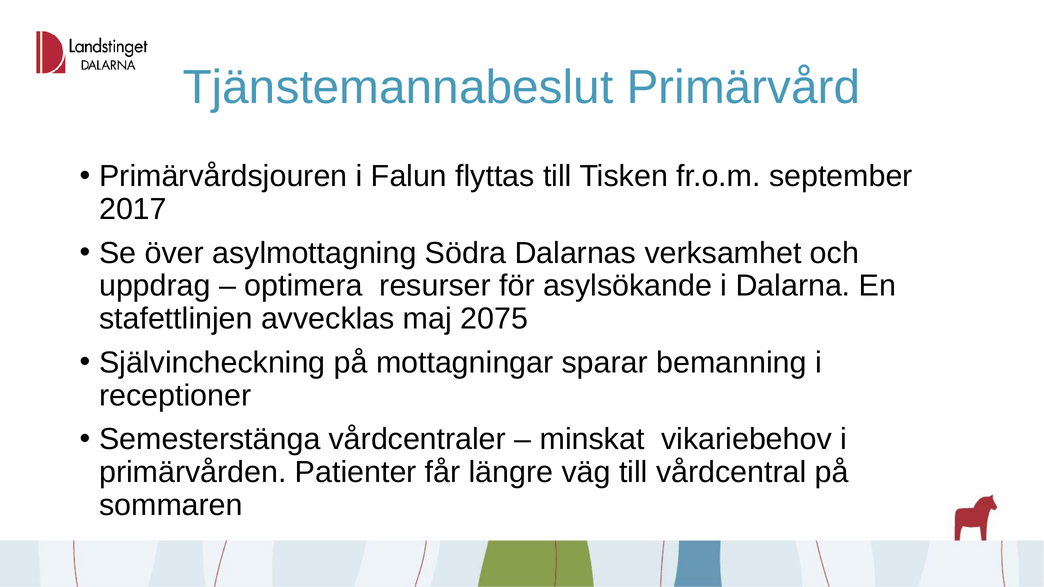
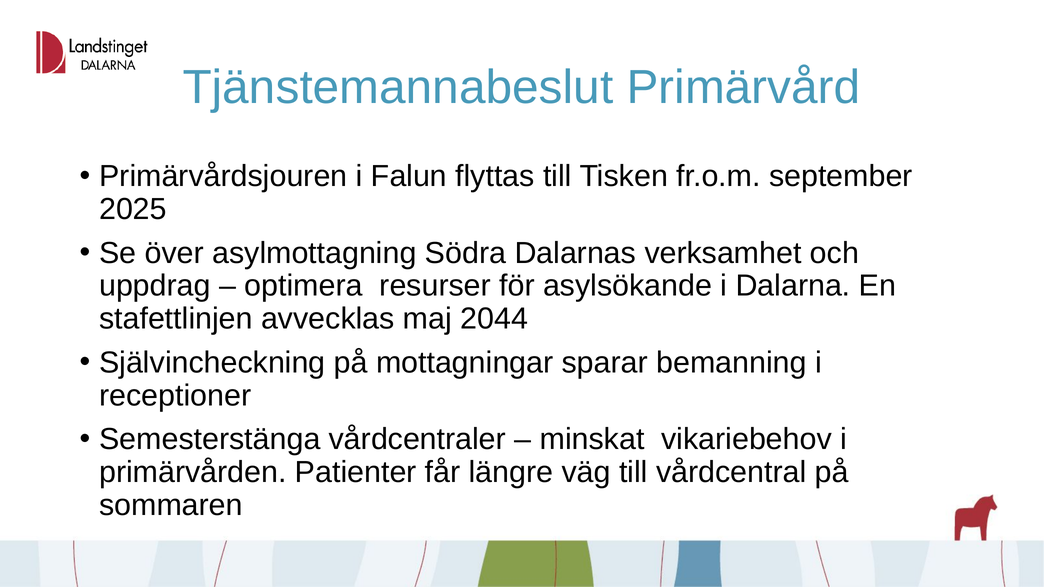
2017: 2017 -> 2025 (133, 209)
2075: 2075 -> 2044 (494, 319)
